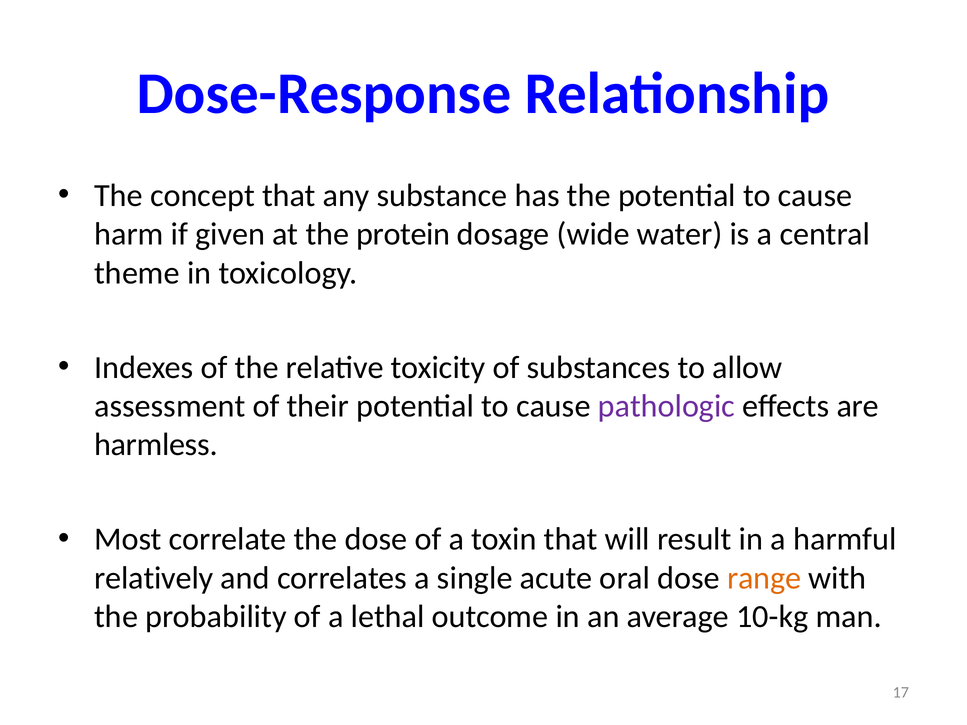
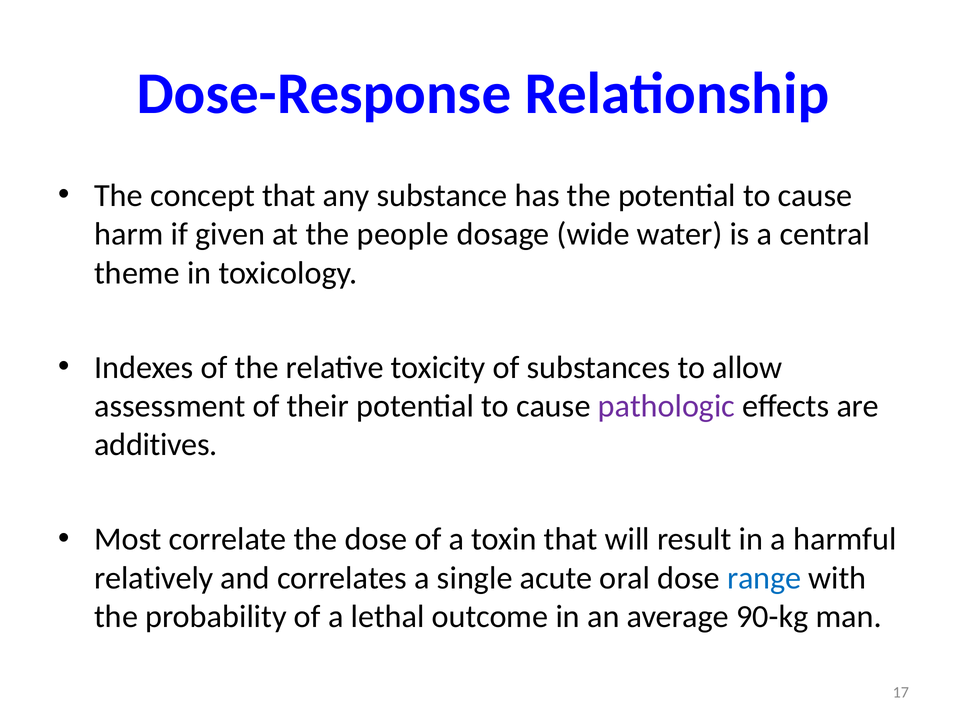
protein: protein -> people (403, 234)
harmless: harmless -> additives (156, 445)
range colour: orange -> blue (764, 578)
10-kg: 10-kg -> 90-kg (772, 617)
